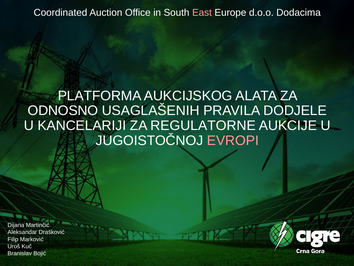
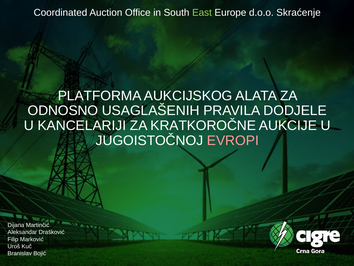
East colour: pink -> light green (202, 13)
Dodacima: Dodacima -> Skraćenje (299, 13)
REGULATORNE: REGULATORNE -> KRATKOROČNE (203, 125)
